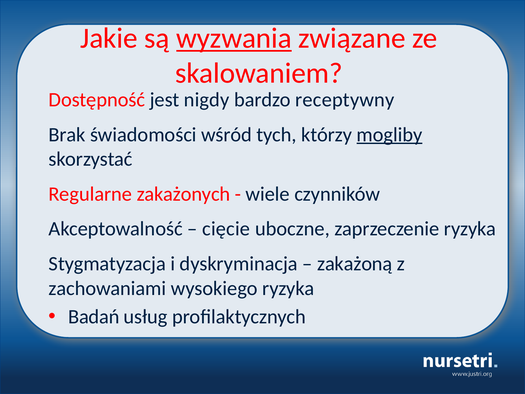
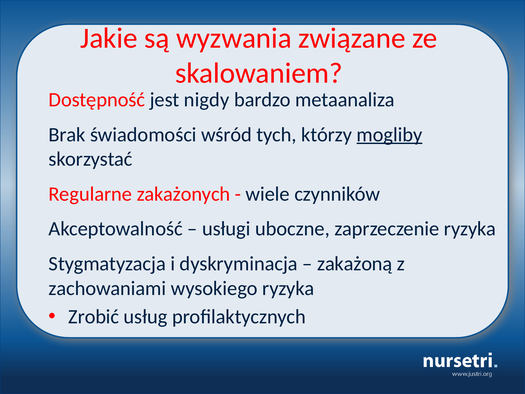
wyzwania underline: present -> none (234, 38)
receptywny: receptywny -> metaanaliza (345, 100)
cięcie: cięcie -> usługi (226, 229)
Badań: Badań -> Zrobić (94, 317)
